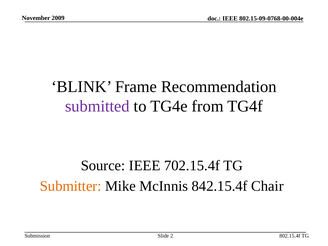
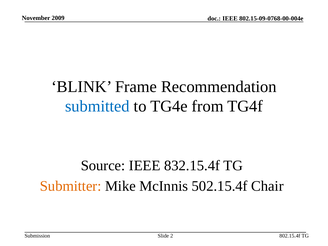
submitted colour: purple -> blue (97, 106)
702.15.4f: 702.15.4f -> 832.15.4f (192, 166)
842.15.4f: 842.15.4f -> 502.15.4f (220, 186)
